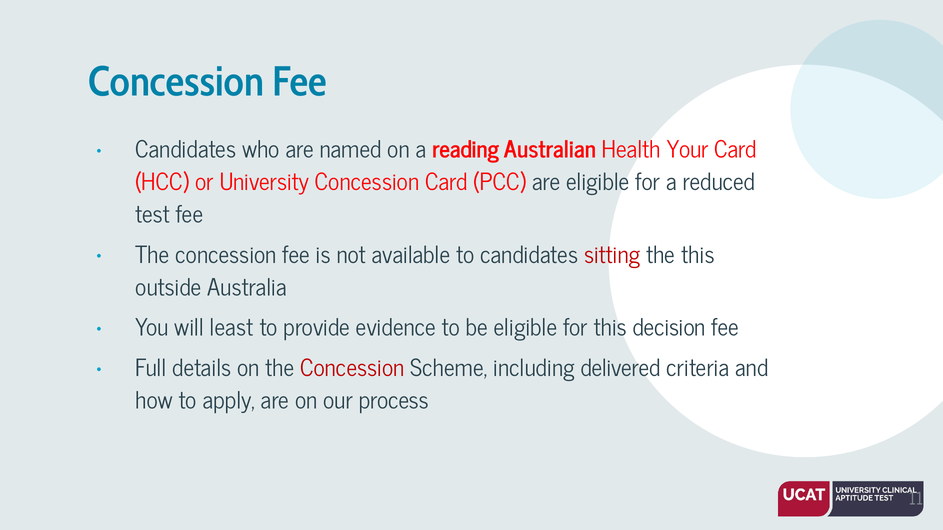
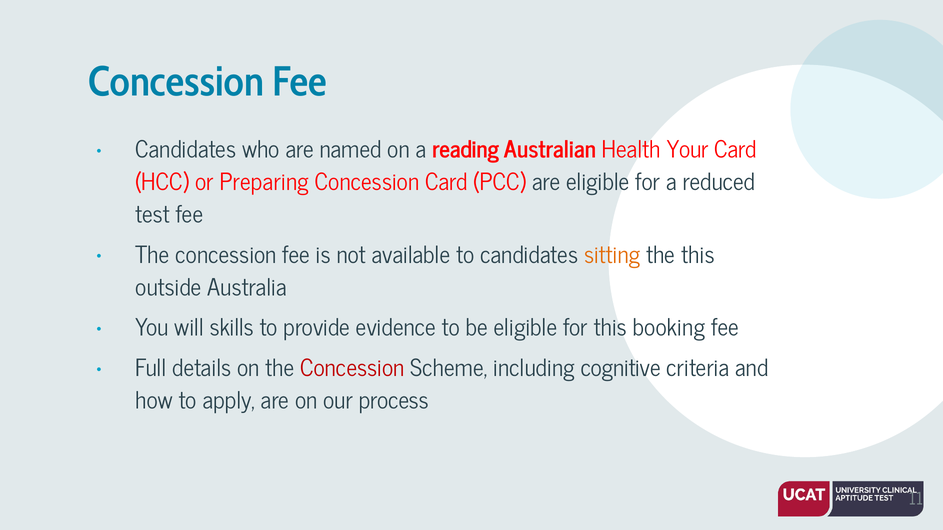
University: University -> Preparing (264, 183)
sitting colour: red -> orange (612, 256)
least: least -> skills (232, 329)
decision: decision -> booking (669, 329)
delivered: delivered -> cognitive (621, 369)
